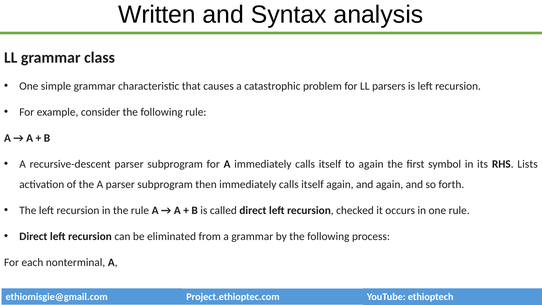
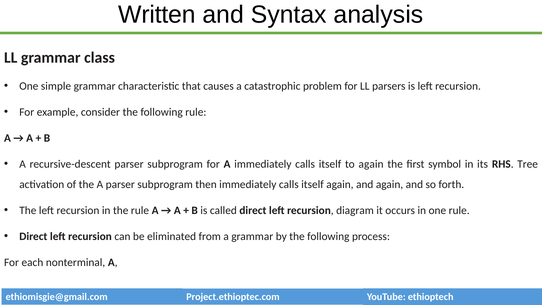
Lists: Lists -> Tree (528, 164)
checked: checked -> diagram (355, 210)
